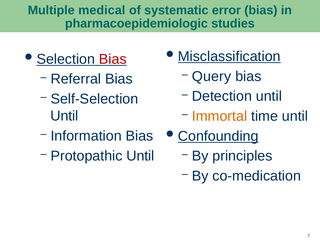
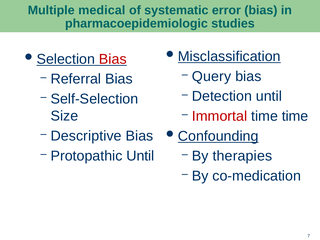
Until: Until -> Size (64, 116)
Immortal colour: orange -> red (220, 116)
time until: until -> time (295, 116)
Information: Information -> Descriptive (86, 136)
principles: principles -> therapies (242, 156)
